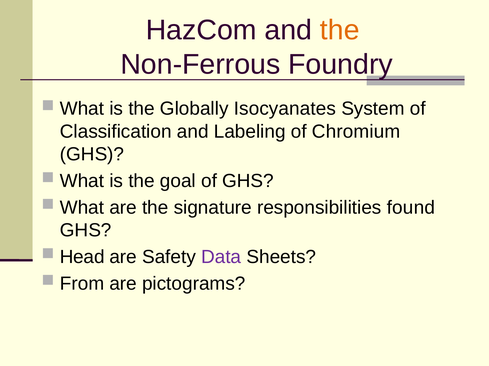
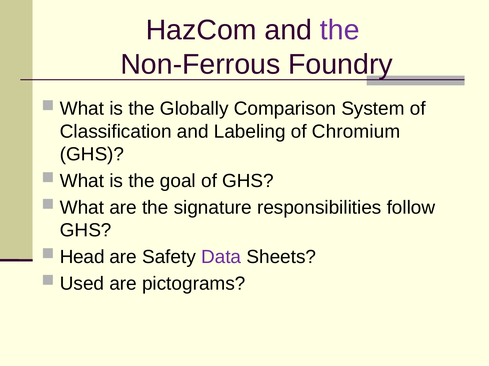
the colour: orange -> purple (340, 30)
Isocyanates: Isocyanates -> Comparison (285, 109)
found: found -> follow (411, 208)
From: From -> Used (82, 284)
